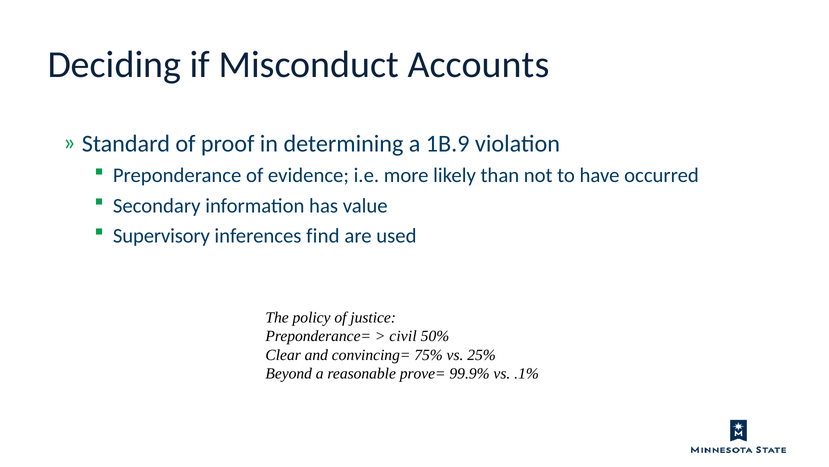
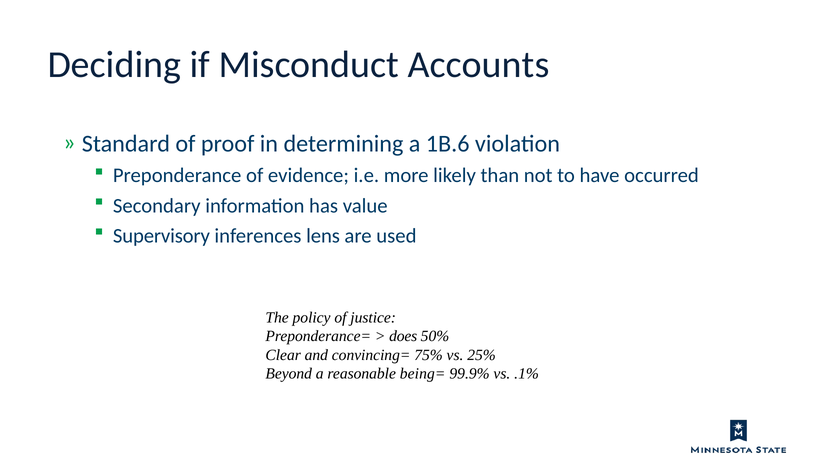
1B.9: 1B.9 -> 1B.6 (448, 143)
find: find -> lens (323, 235)
civil: civil -> does (403, 336)
prove=: prove= -> being= (423, 373)
